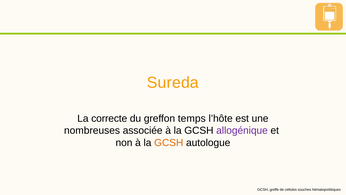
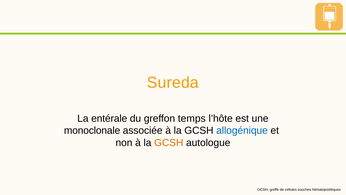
correcte: correcte -> entérale (109, 118)
nombreuses: nombreuses -> monoclonale (92, 130)
allogénique colour: purple -> blue (242, 130)
